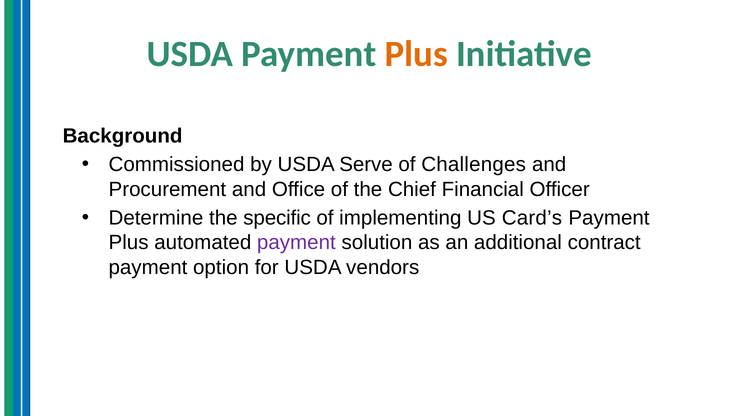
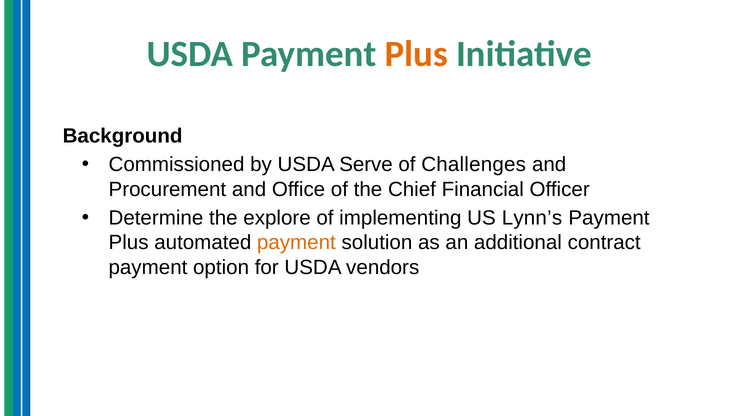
specific: specific -> explore (277, 218)
Card’s: Card’s -> Lynn’s (532, 218)
payment colour: purple -> orange (296, 242)
